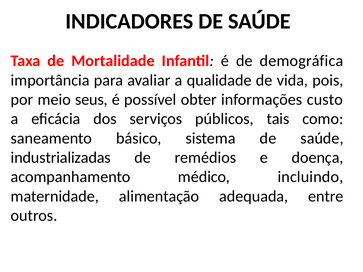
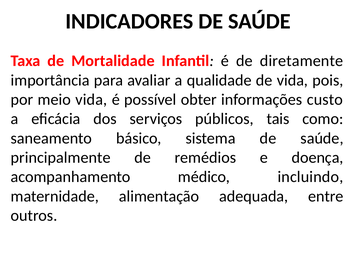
demográfica: demográfica -> diretamente (302, 61)
meio seus: seus -> vida (91, 100)
industrializadas: industrializadas -> principalmente (61, 158)
